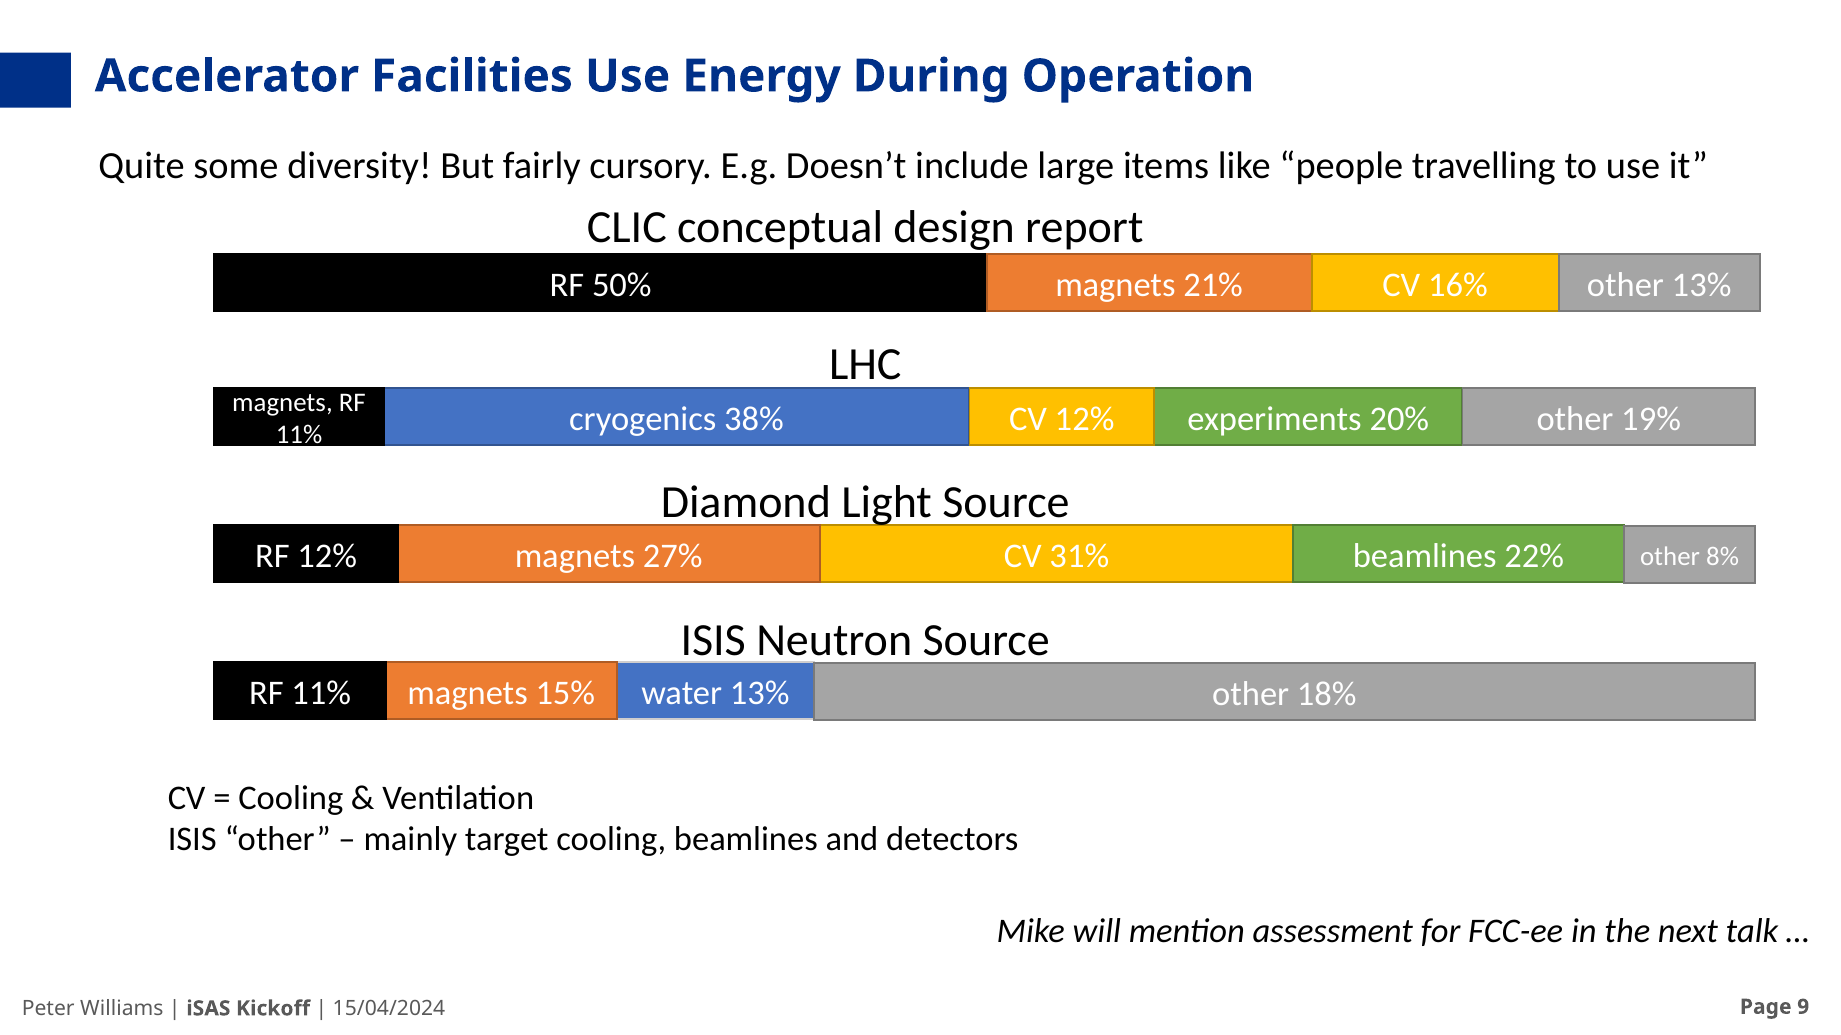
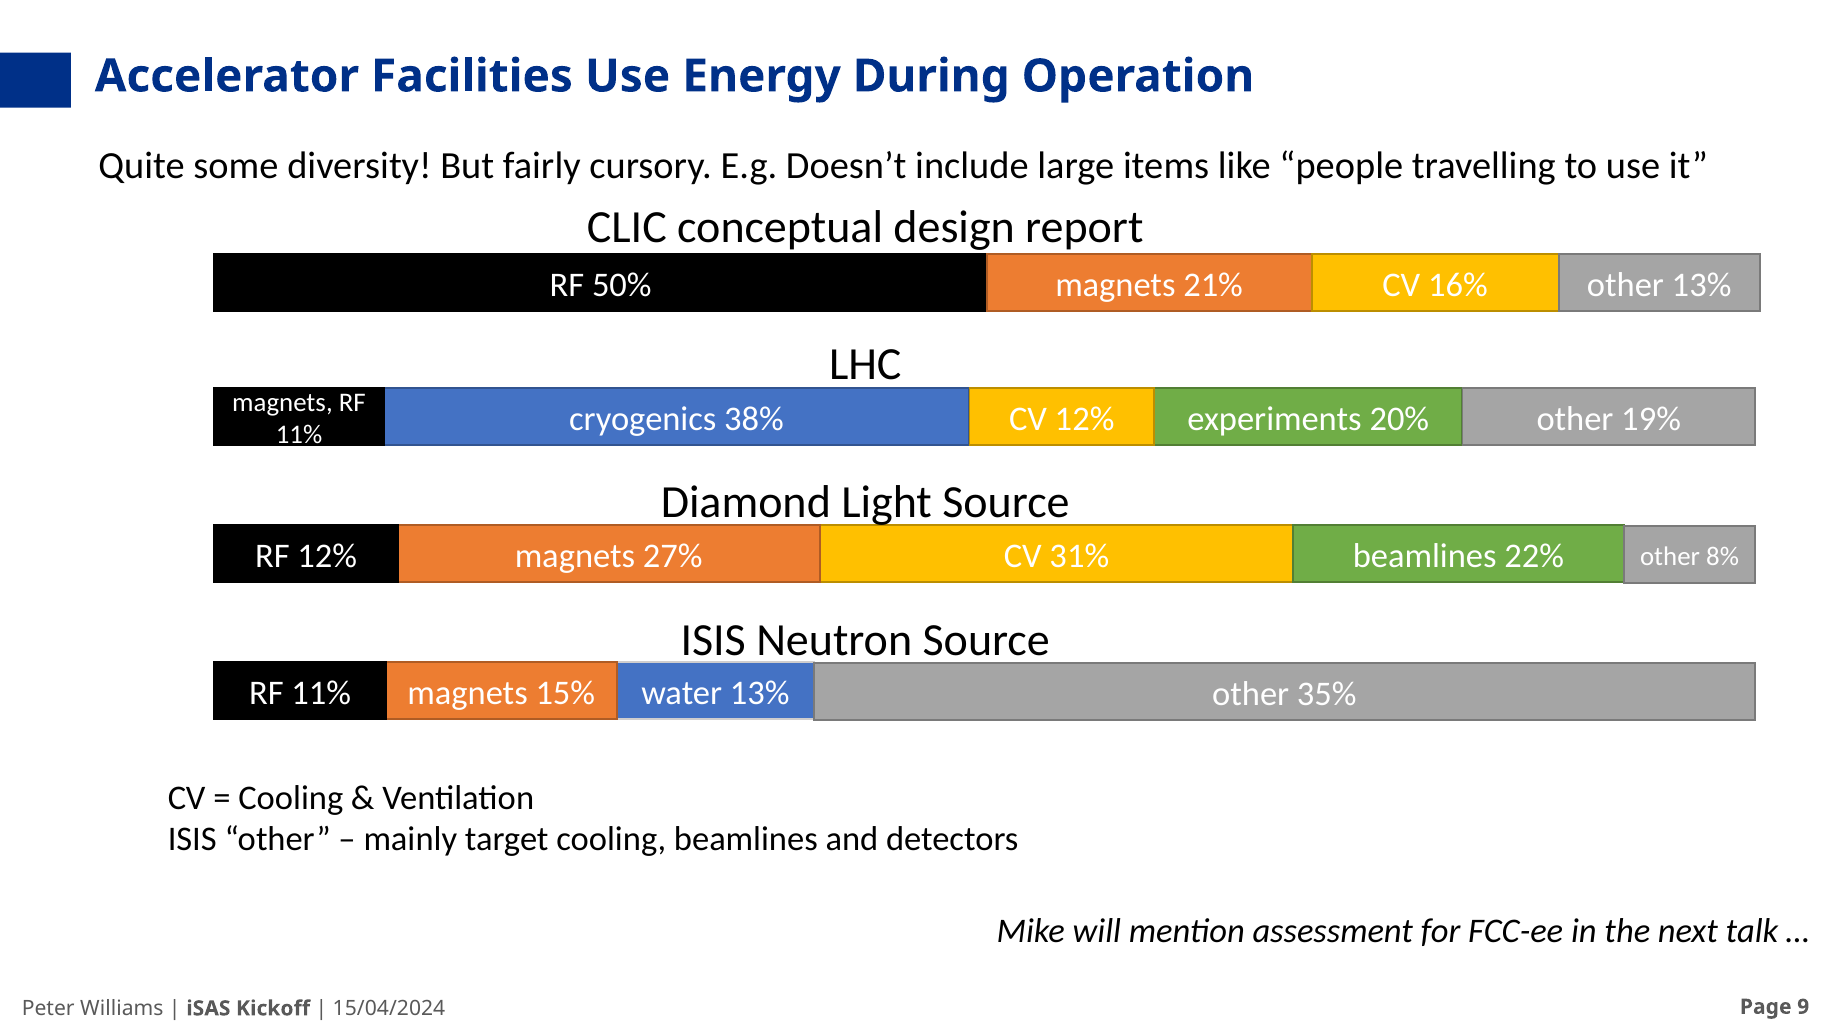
18%: 18% -> 35% (1327, 694)
